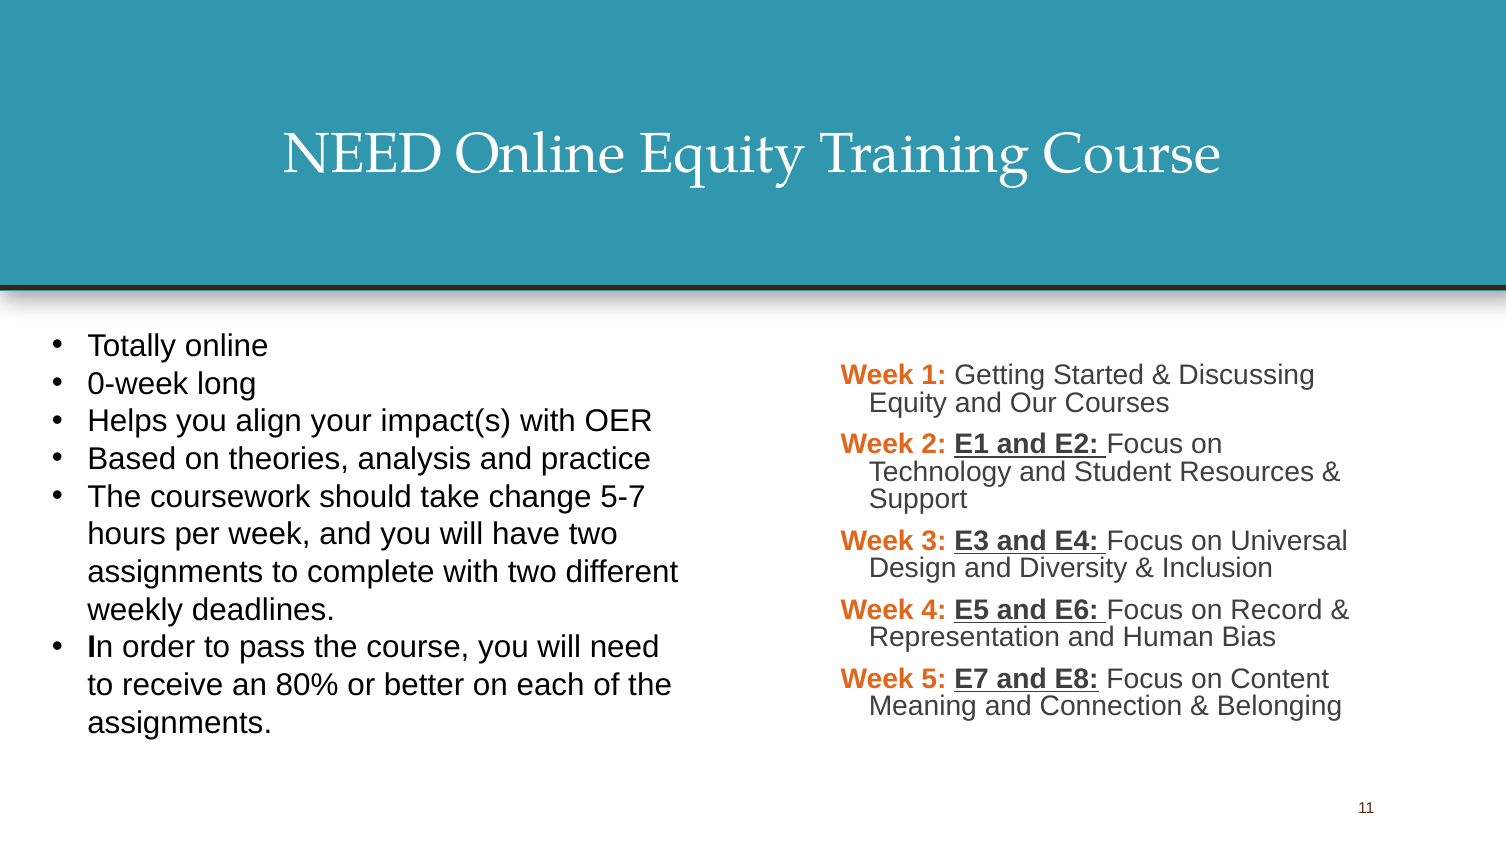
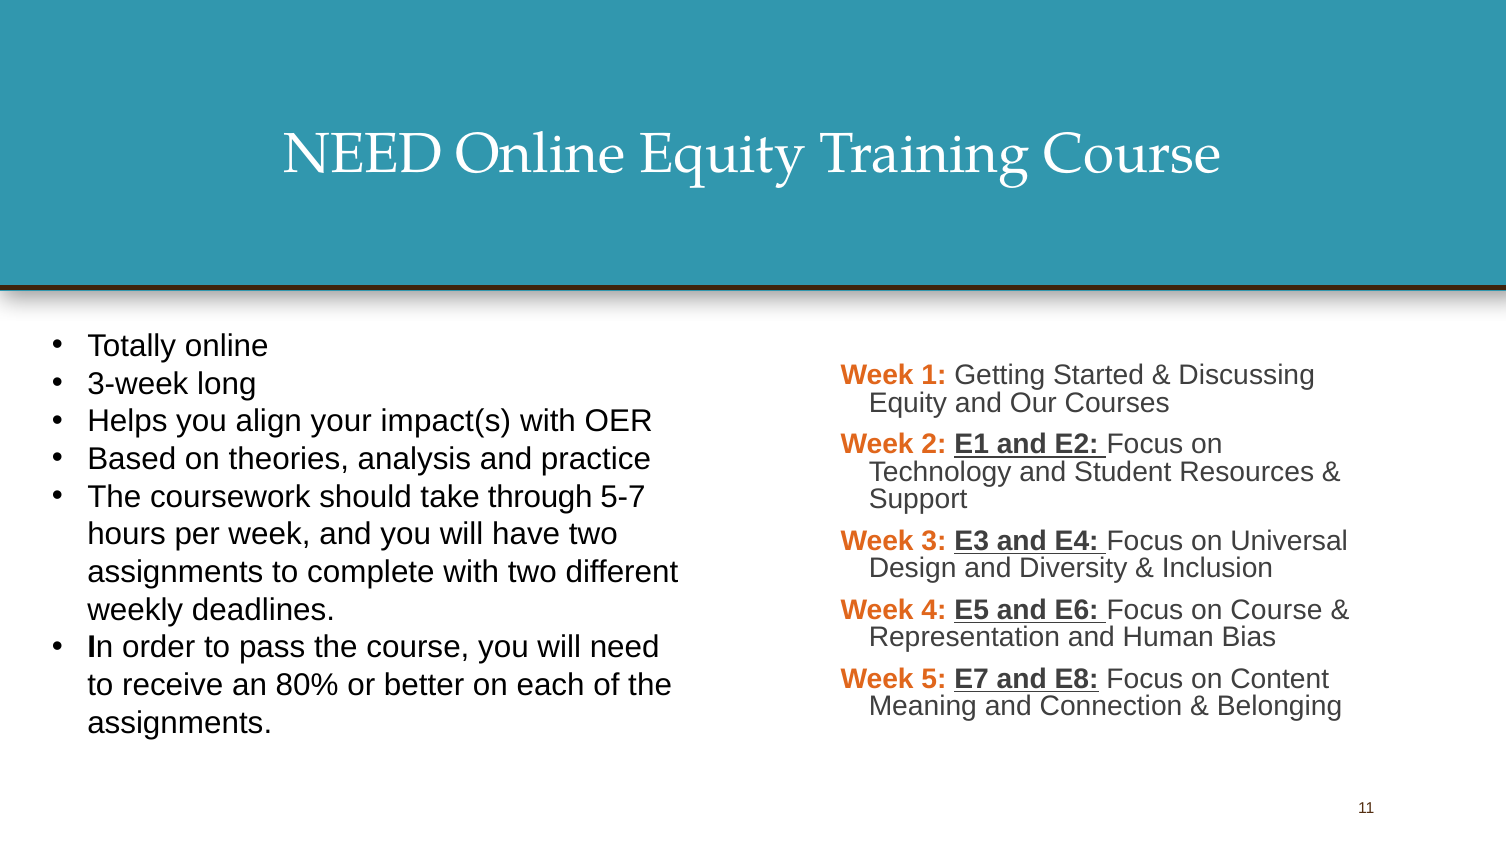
0-week: 0-week -> 3-week (138, 384)
change: change -> through (540, 497)
on Record: Record -> Course (1276, 610)
